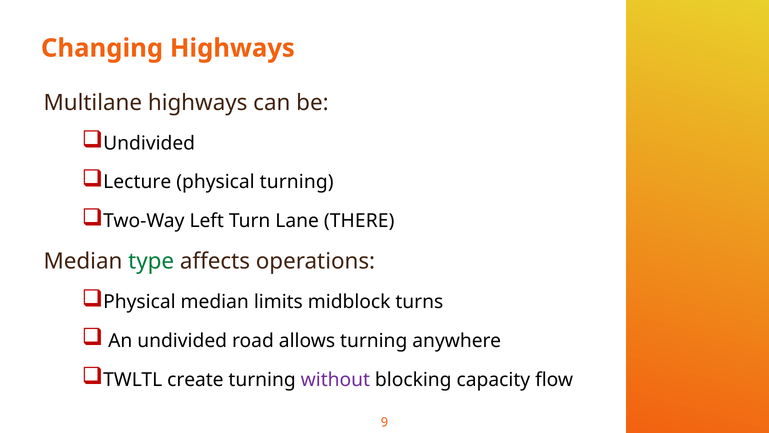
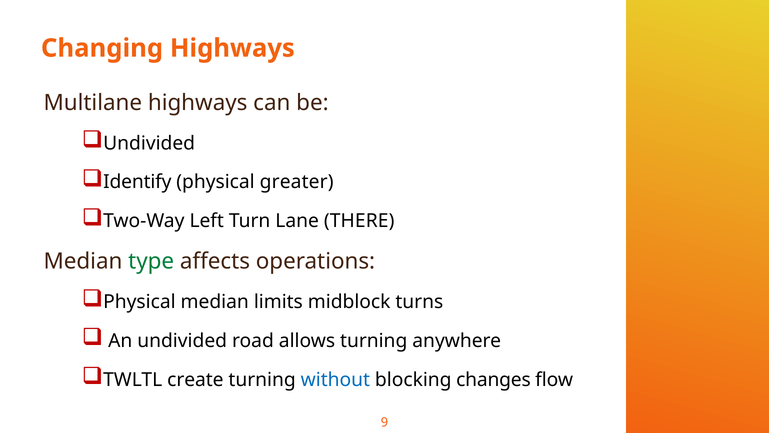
Lecture: Lecture -> Identify (137, 182)
physical turning: turning -> greater (297, 182)
without colour: purple -> blue (335, 379)
capacity: capacity -> changes (493, 379)
